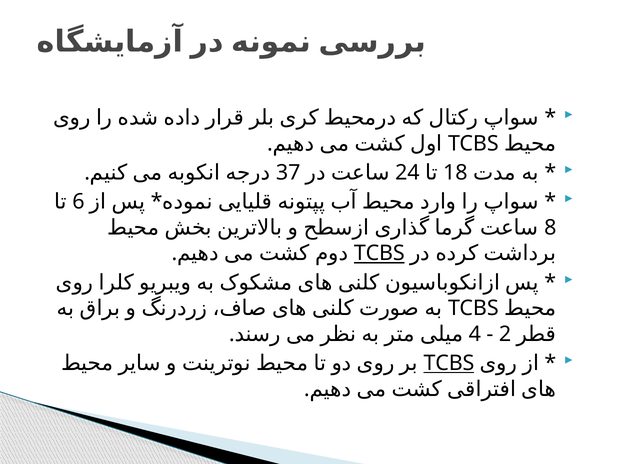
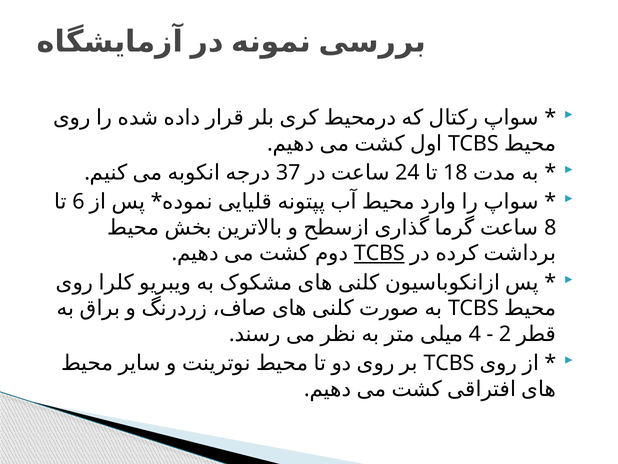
TCBS underline: present -> none (449, 363)
